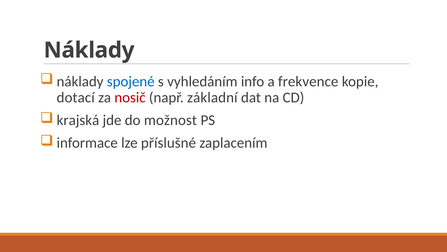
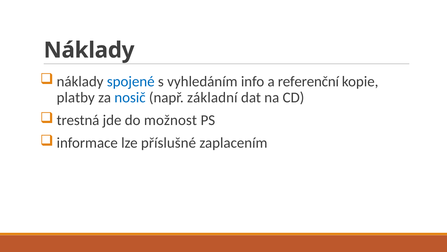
frekvence: frekvence -> referenční (308, 81)
dotací: dotací -> platby (76, 97)
nosič colour: red -> blue (130, 97)
krajská: krajská -> trestná (78, 120)
